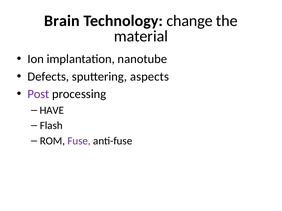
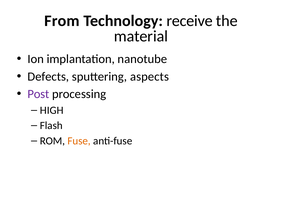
Brain: Brain -> From (62, 21)
change: change -> receive (190, 21)
HAVE: HAVE -> HIGH (52, 110)
Fuse colour: purple -> orange (79, 141)
